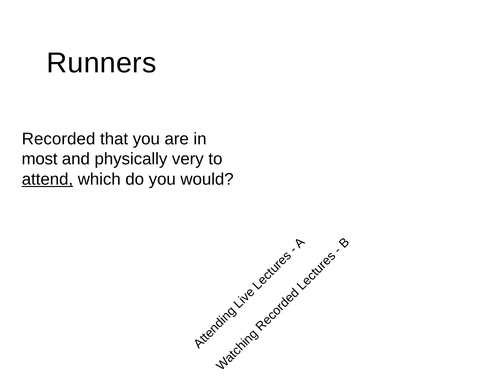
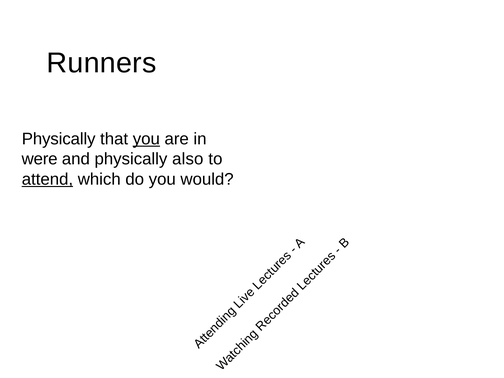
Recorded: Recorded -> Physically (59, 139)
you underline: none -> present (146, 139)
most: most -> were (40, 159)
very: very -> also (188, 159)
